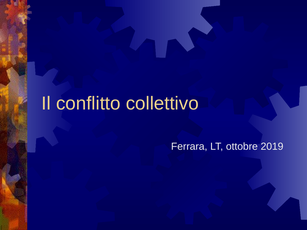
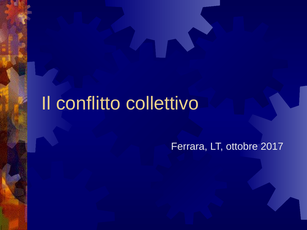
2019: 2019 -> 2017 (272, 147)
